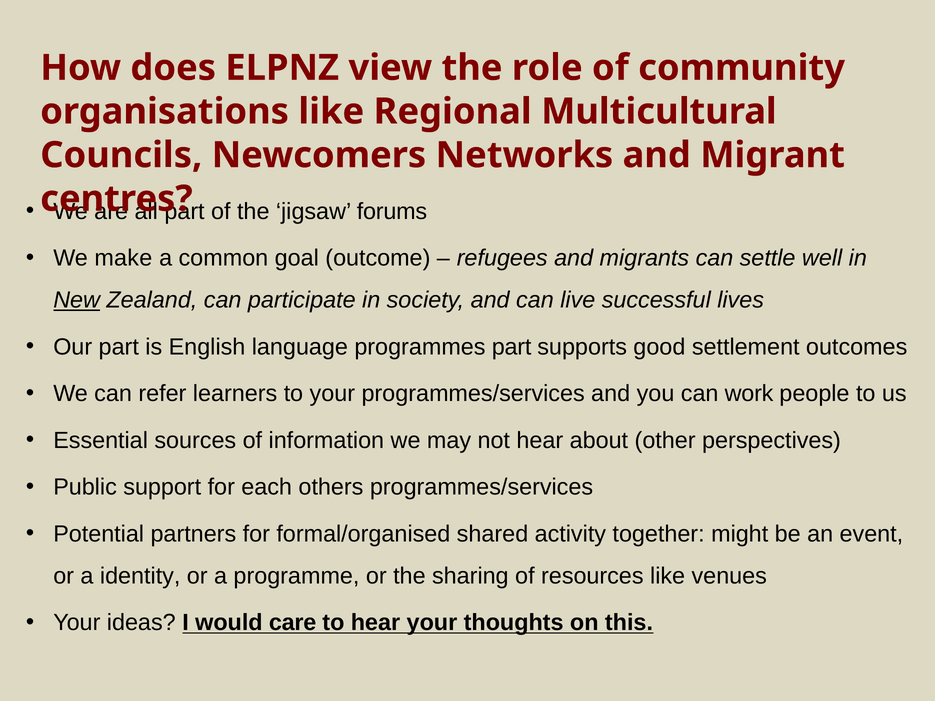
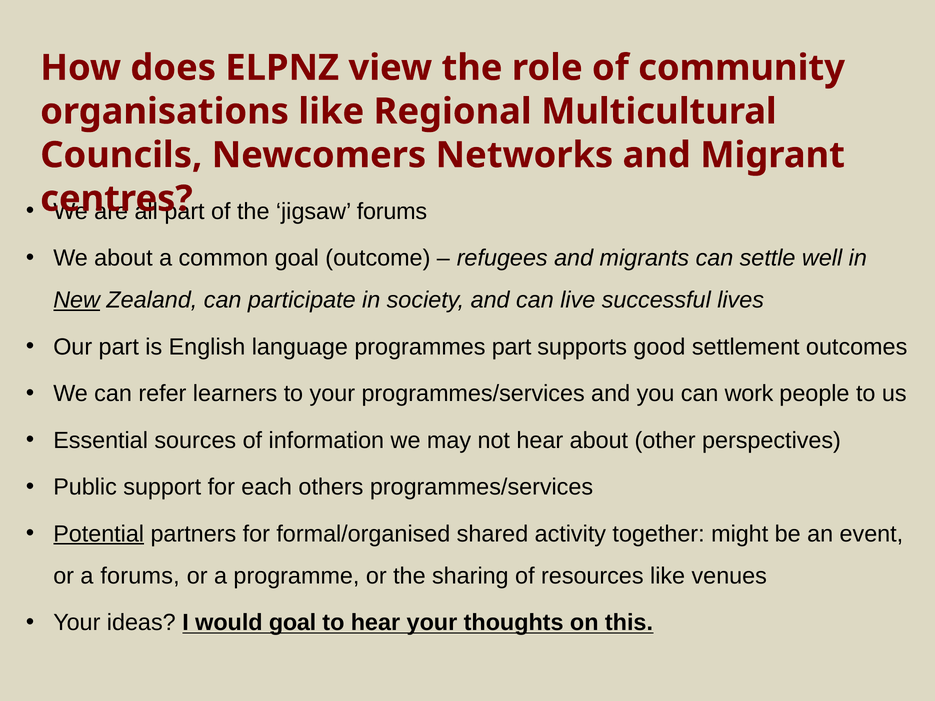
We make: make -> about (123, 258)
Potential underline: none -> present (99, 534)
a identity: identity -> forums (140, 576)
would care: care -> goal (293, 623)
